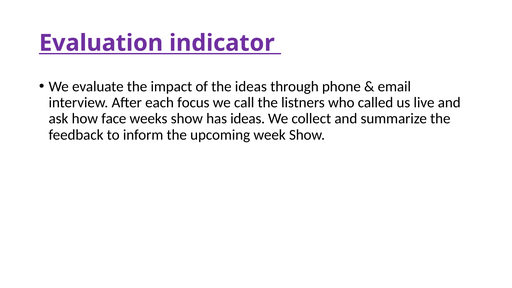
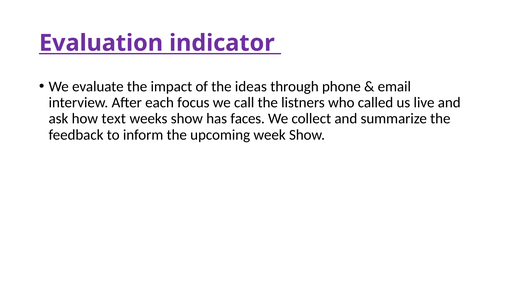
face: face -> text (114, 119)
has ideas: ideas -> faces (248, 119)
